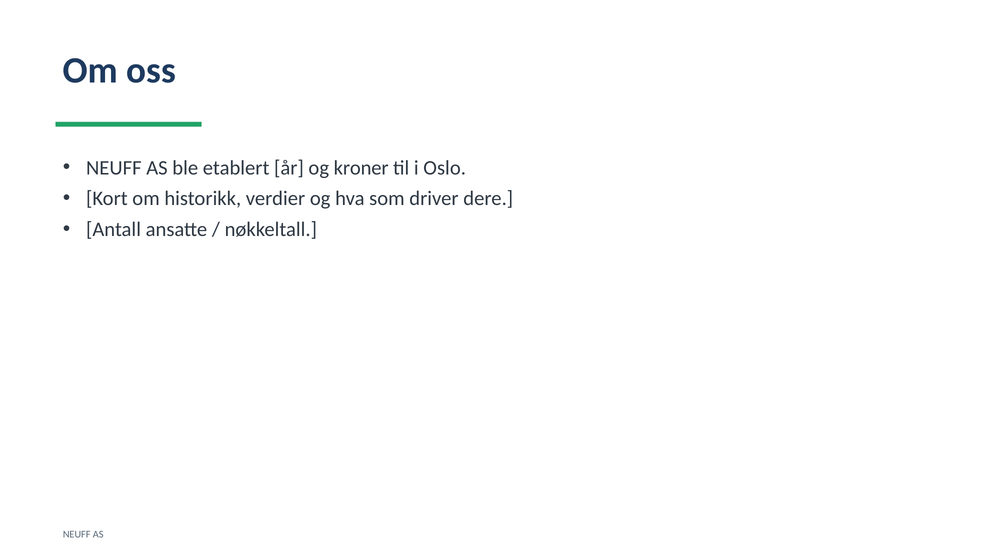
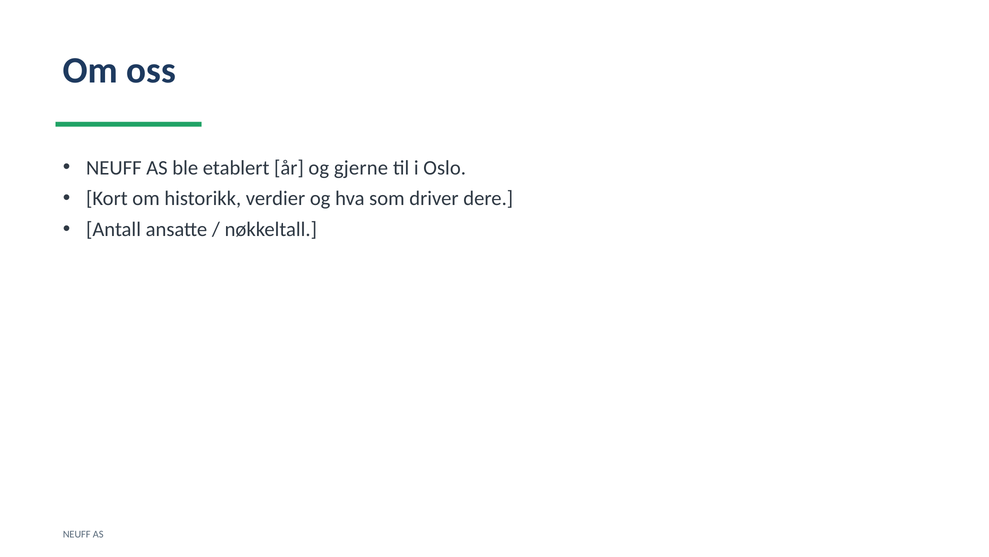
kroner: kroner -> gjerne (361, 168)
